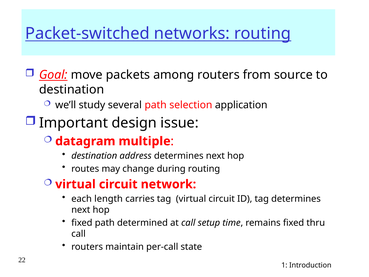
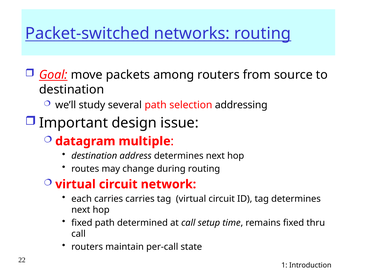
application: application -> addressing (241, 105)
each length: length -> carries (109, 199)
